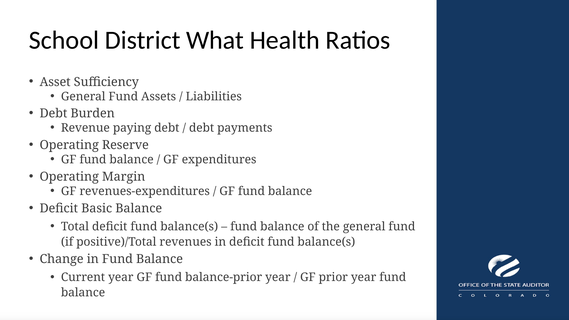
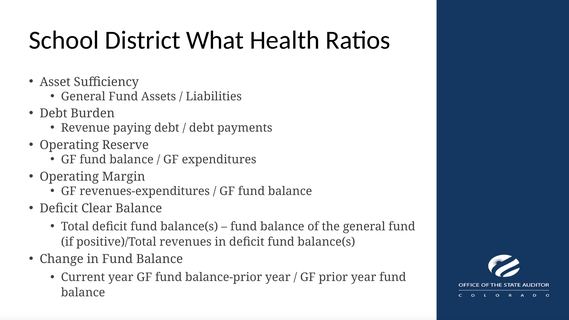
Basic: Basic -> Clear (97, 208)
